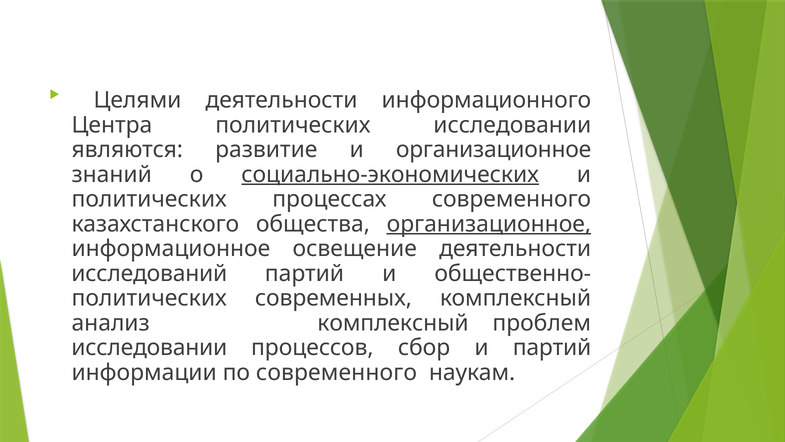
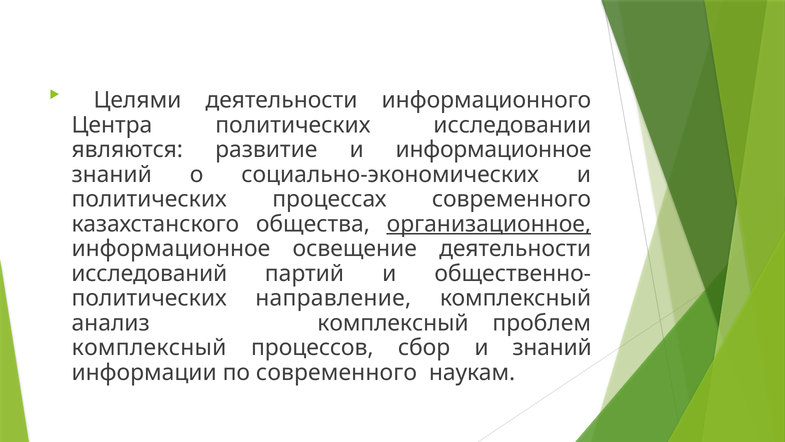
и организационное: организационное -> информационное (494, 150)
социально-экономических underline: present -> none (390, 174)
современных: современных -> направление (333, 298)
исследовании: исследовании -> комплексный (149, 347)
и партий: партий -> знаний (552, 347)
